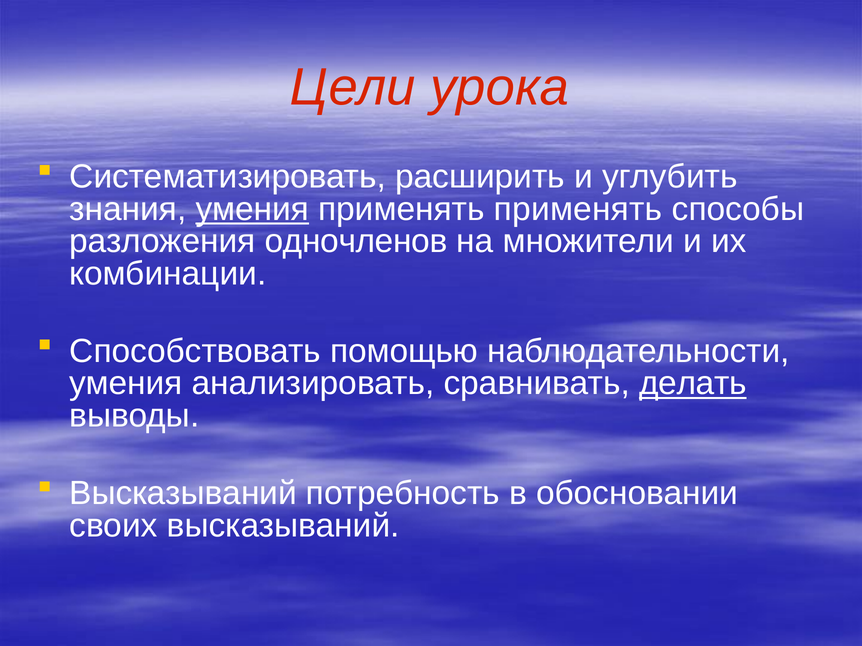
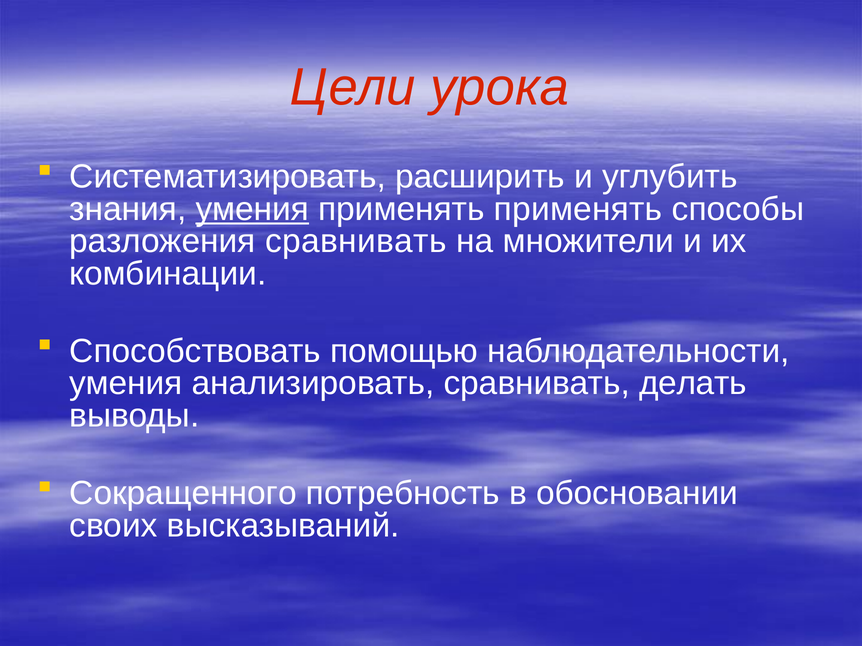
разложения одночленов: одночленов -> сравнивать (356, 241)
делать underline: present -> none (693, 384)
Высказываний: Высказываний -> Сокращенного (183, 494)
